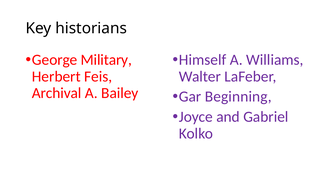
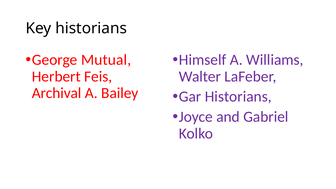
Military: Military -> Mutual (106, 60)
Gar Beginning: Beginning -> Historians (238, 97)
